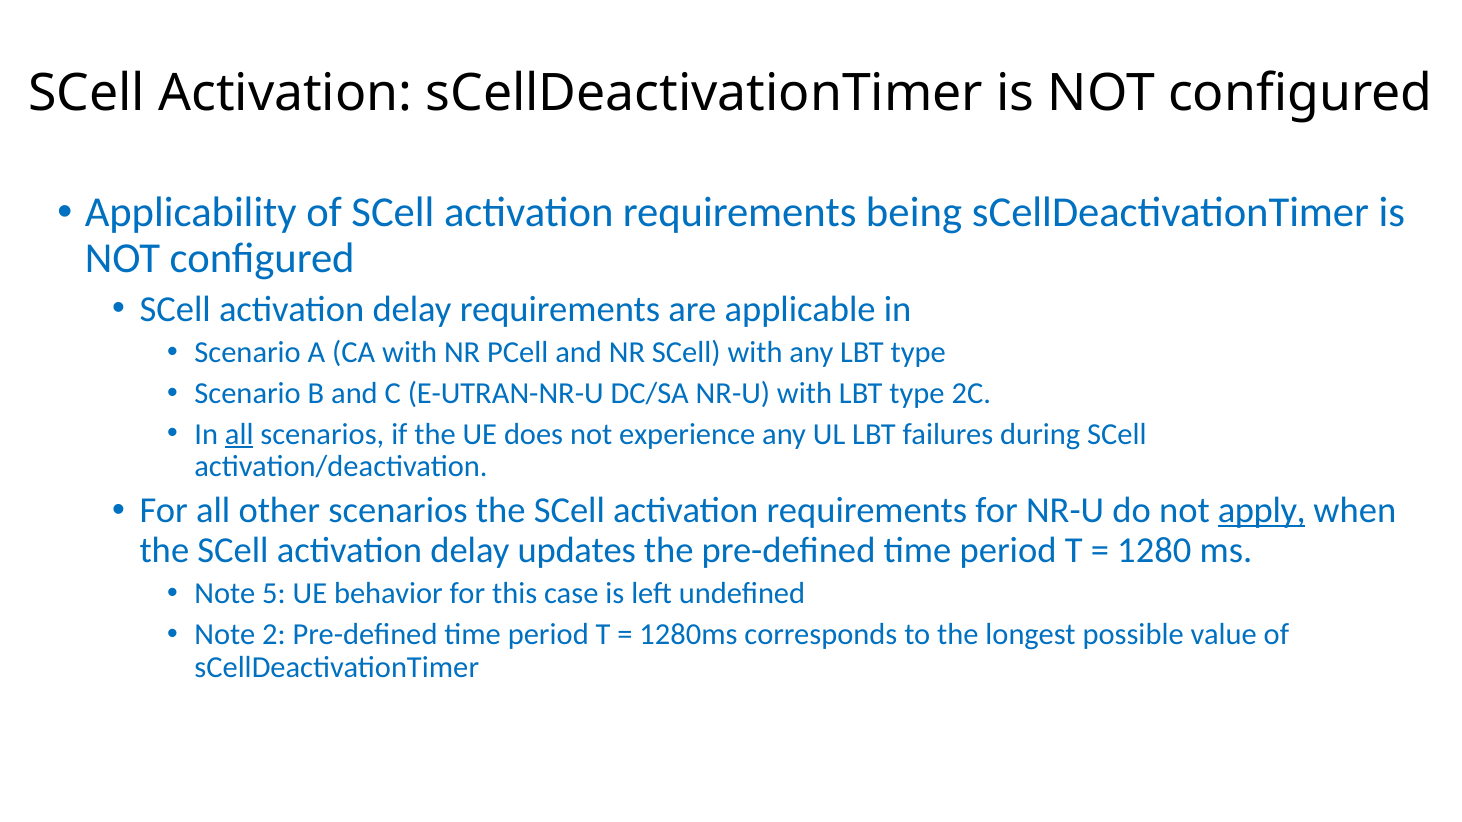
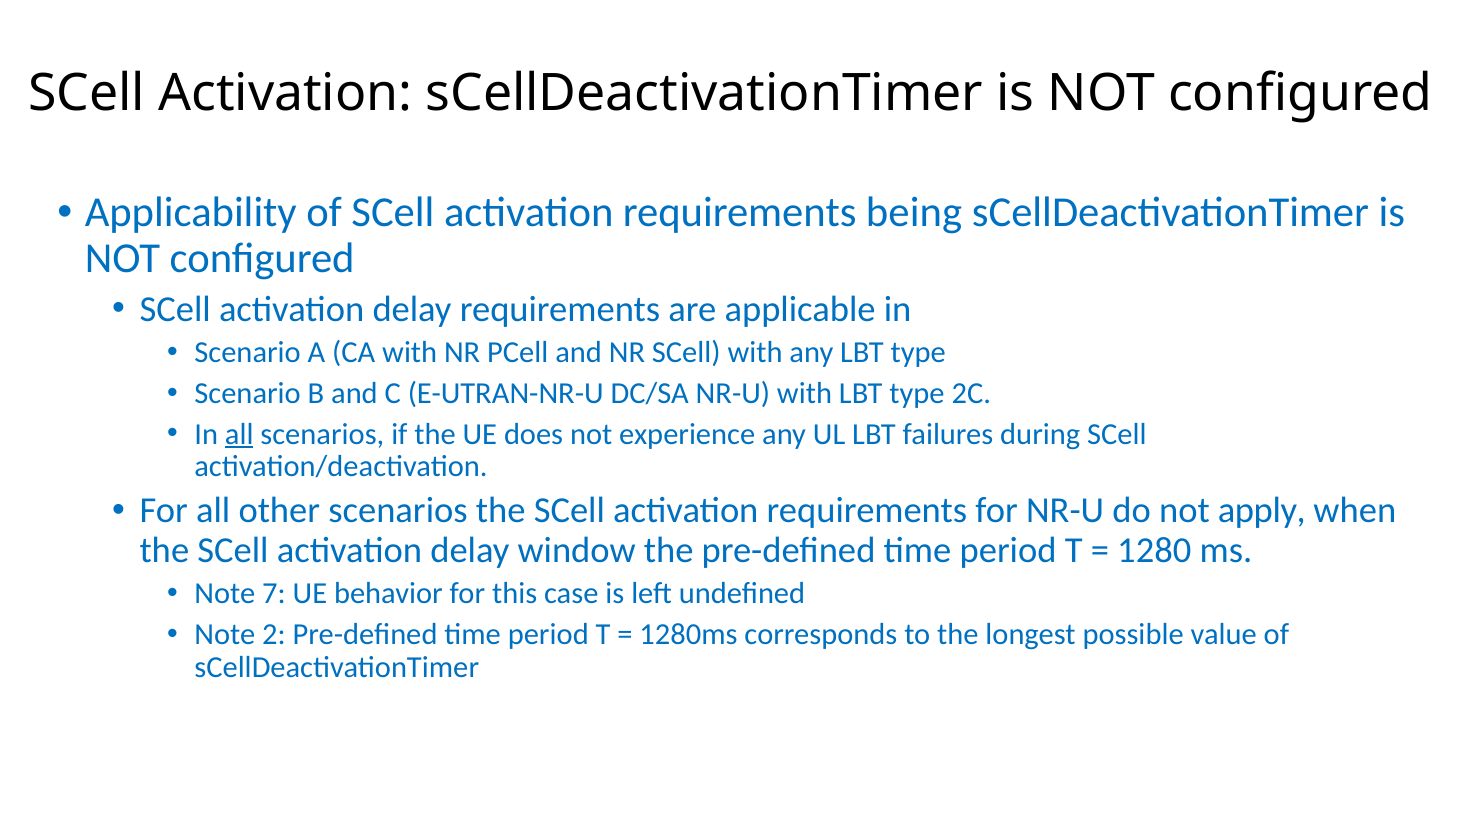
apply underline: present -> none (1262, 511)
updates: updates -> window (577, 550)
5: 5 -> 7 (274, 594)
